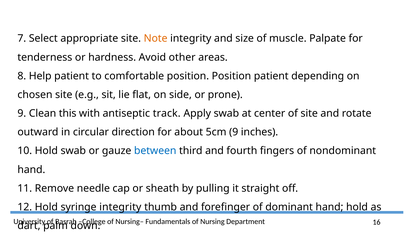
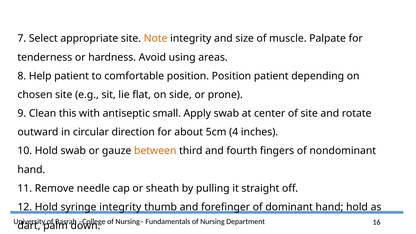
other: other -> using (182, 57)
track: track -> small (167, 113)
5cm 9: 9 -> 4 (234, 132)
between colour: blue -> orange (155, 151)
